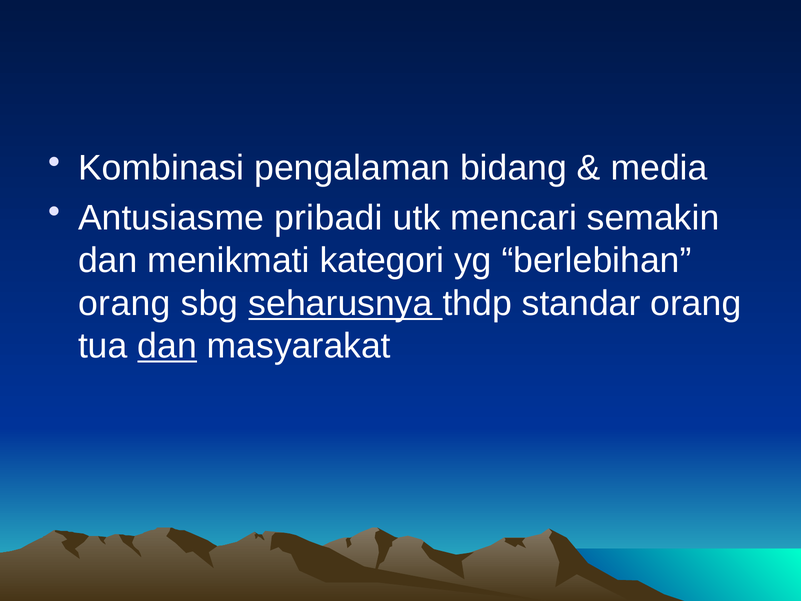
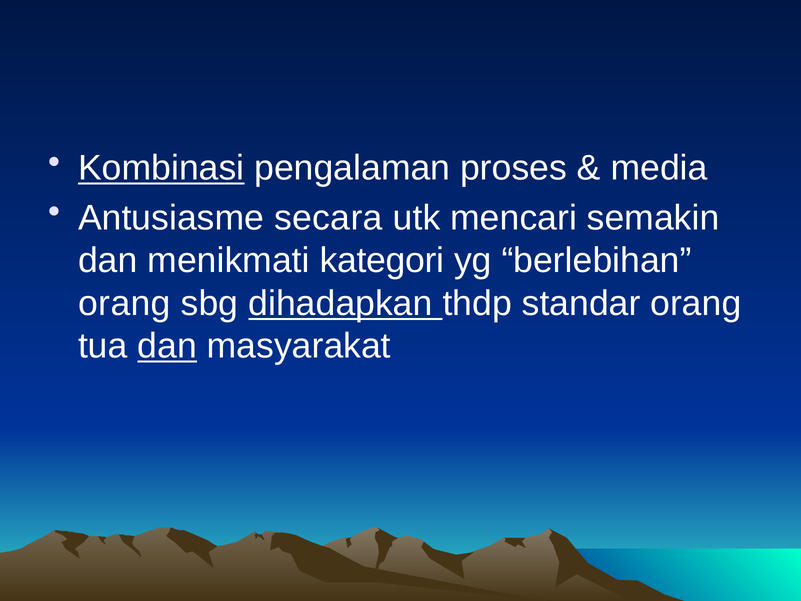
Kombinasi underline: none -> present (161, 168)
bidang: bidang -> proses (514, 168)
pribadi: pribadi -> secara (328, 218)
seharusnya: seharusnya -> dihadapkan (341, 303)
